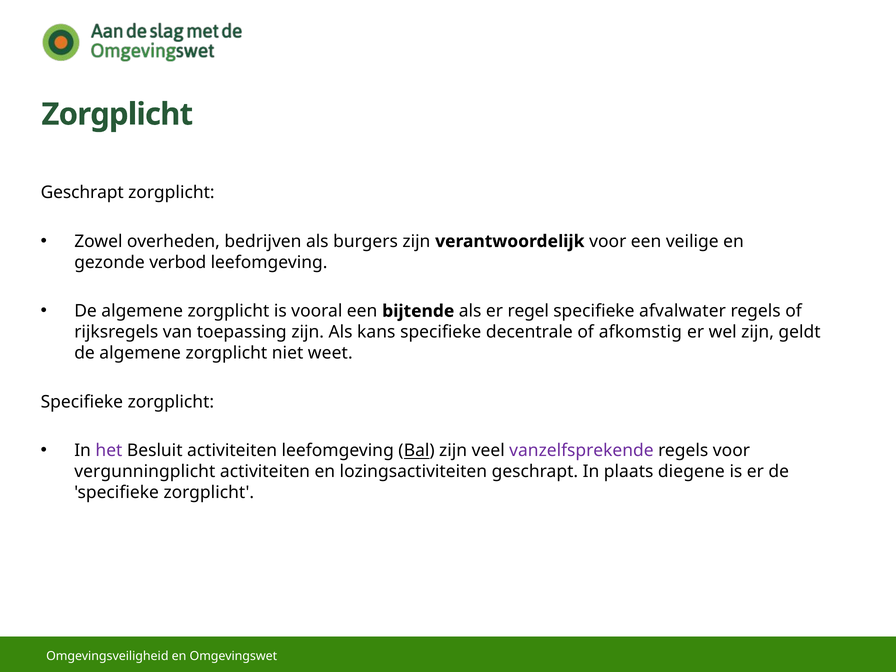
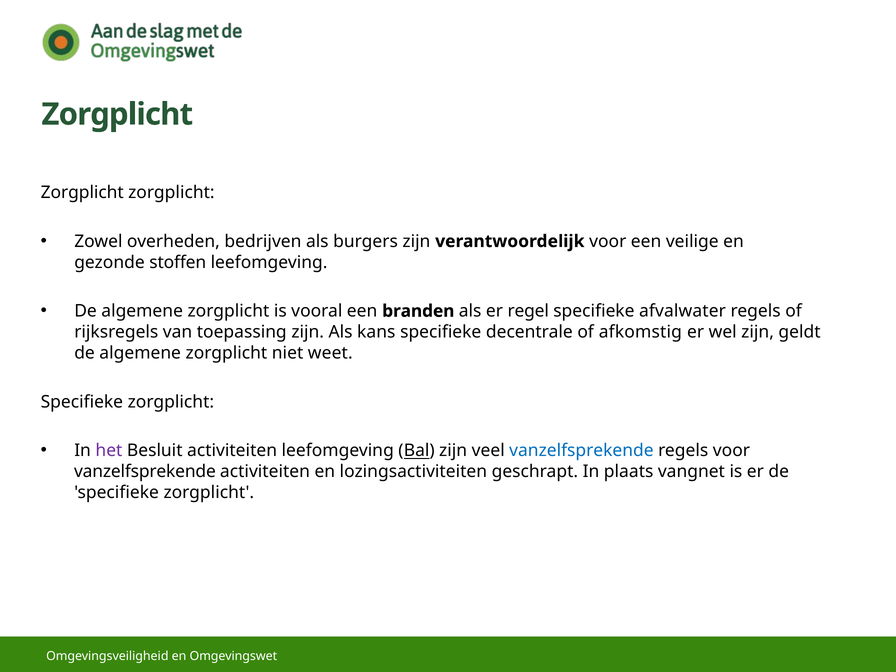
Geschrapt: Geschrapt -> Zorgplicht (82, 193)
verbod: verbod -> stoffen (178, 262)
bijtende: bijtende -> branden (418, 311)
vanzelfsprekende colour: purple -> blue (581, 451)
vergunningplicht: vergunningplicht -> vanzelfsprekende (145, 471)
diegene: diegene -> vangnet (691, 471)
